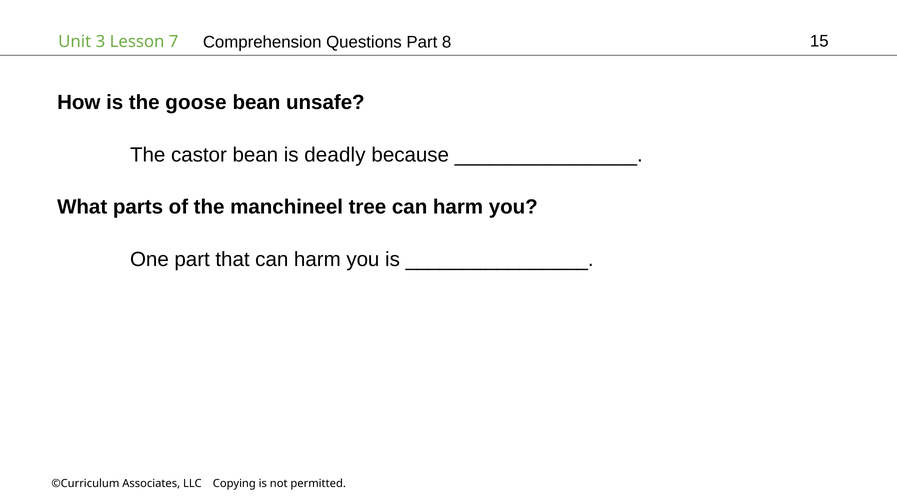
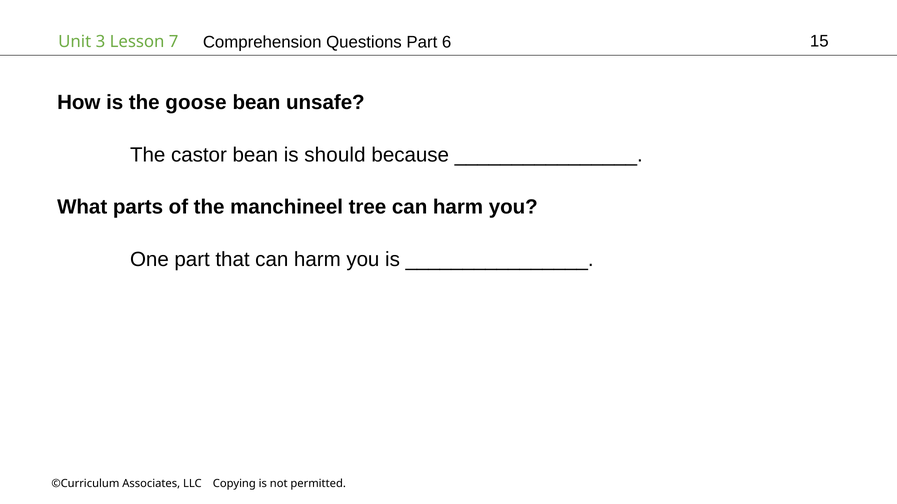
8: 8 -> 6 (447, 42)
deadly: deadly -> should (335, 155)
